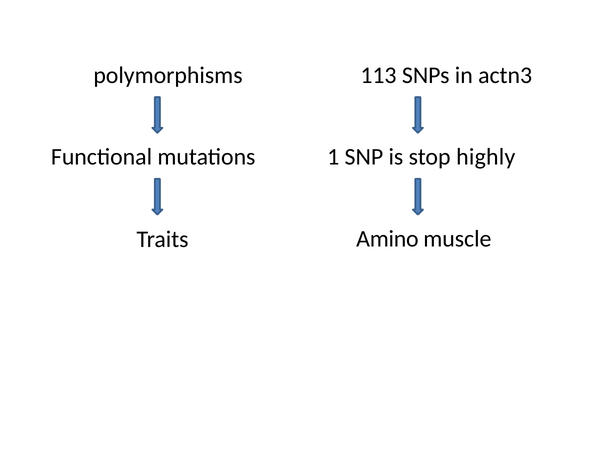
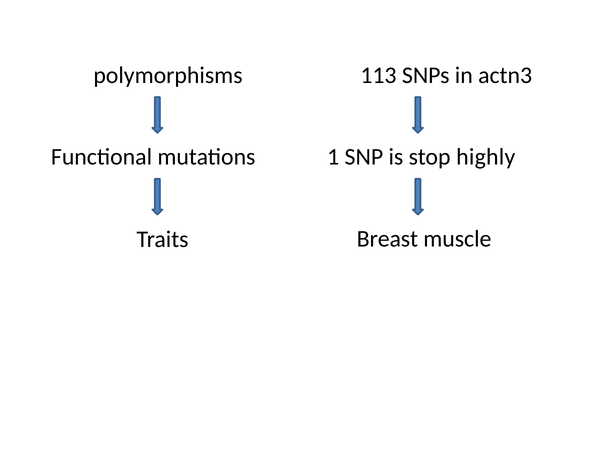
Amino: Amino -> Breast (387, 239)
